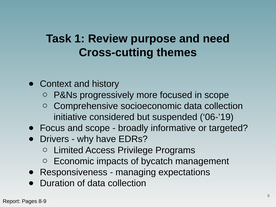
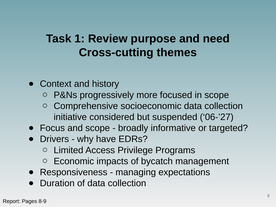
06-’19: 06-’19 -> 06-’27 (217, 117)
